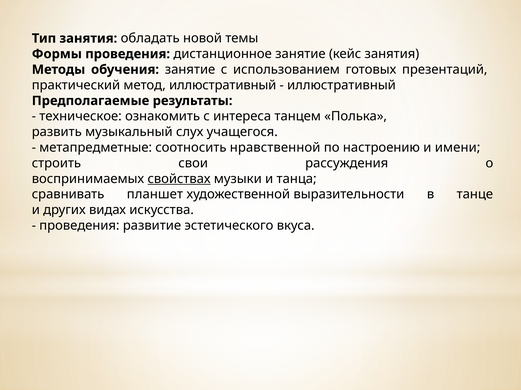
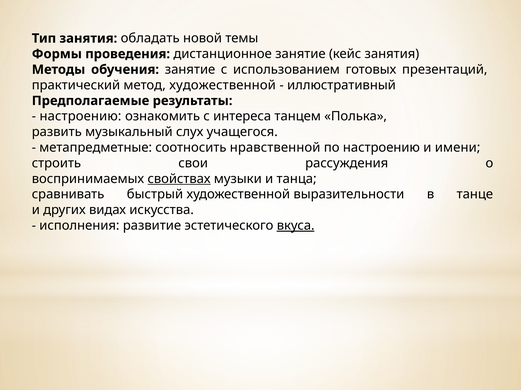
метод иллюстративный: иллюстративный -> художественной (223, 85)
техническое: техническое -> настроению (80, 117)
планшет: планшет -> быстрый (155, 195)
проведения: проведения -> исполнения (79, 226)
вкуса underline: none -> present (296, 226)
